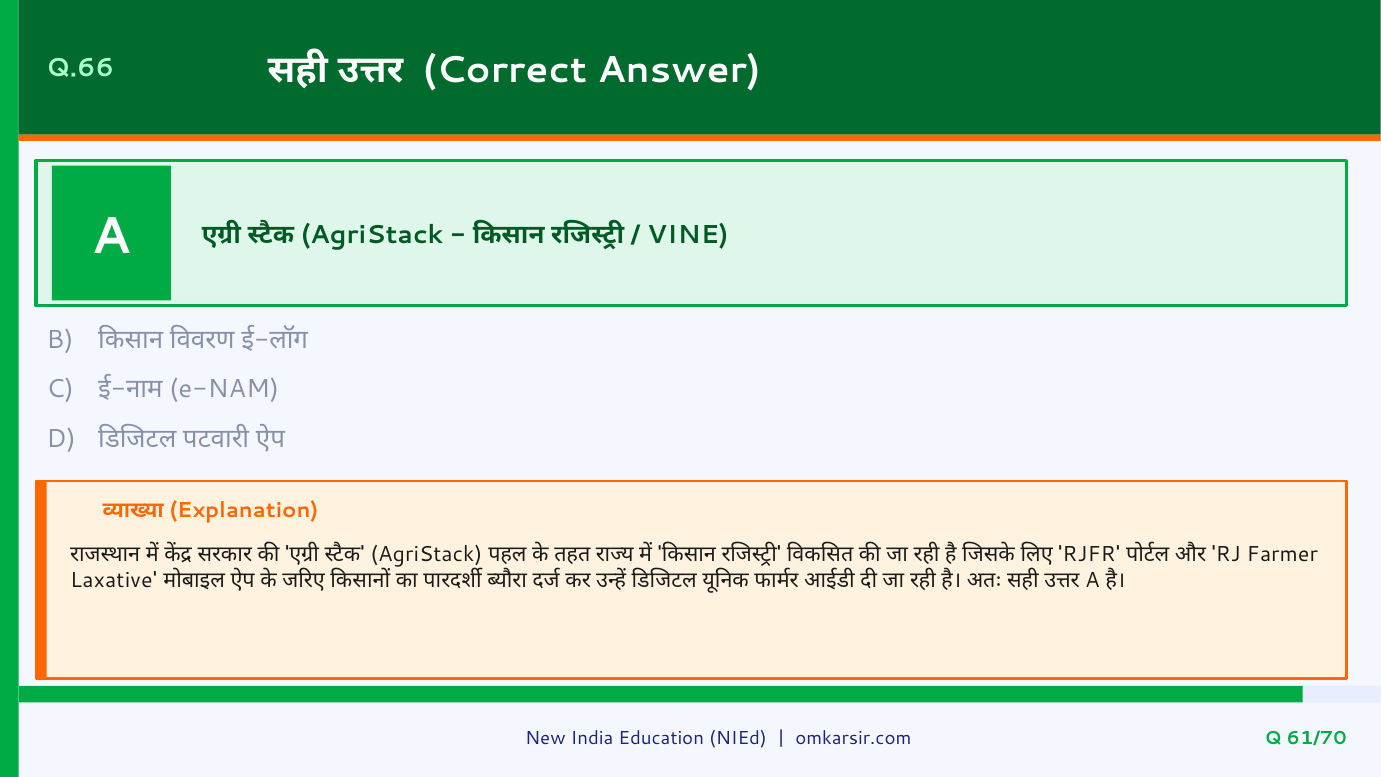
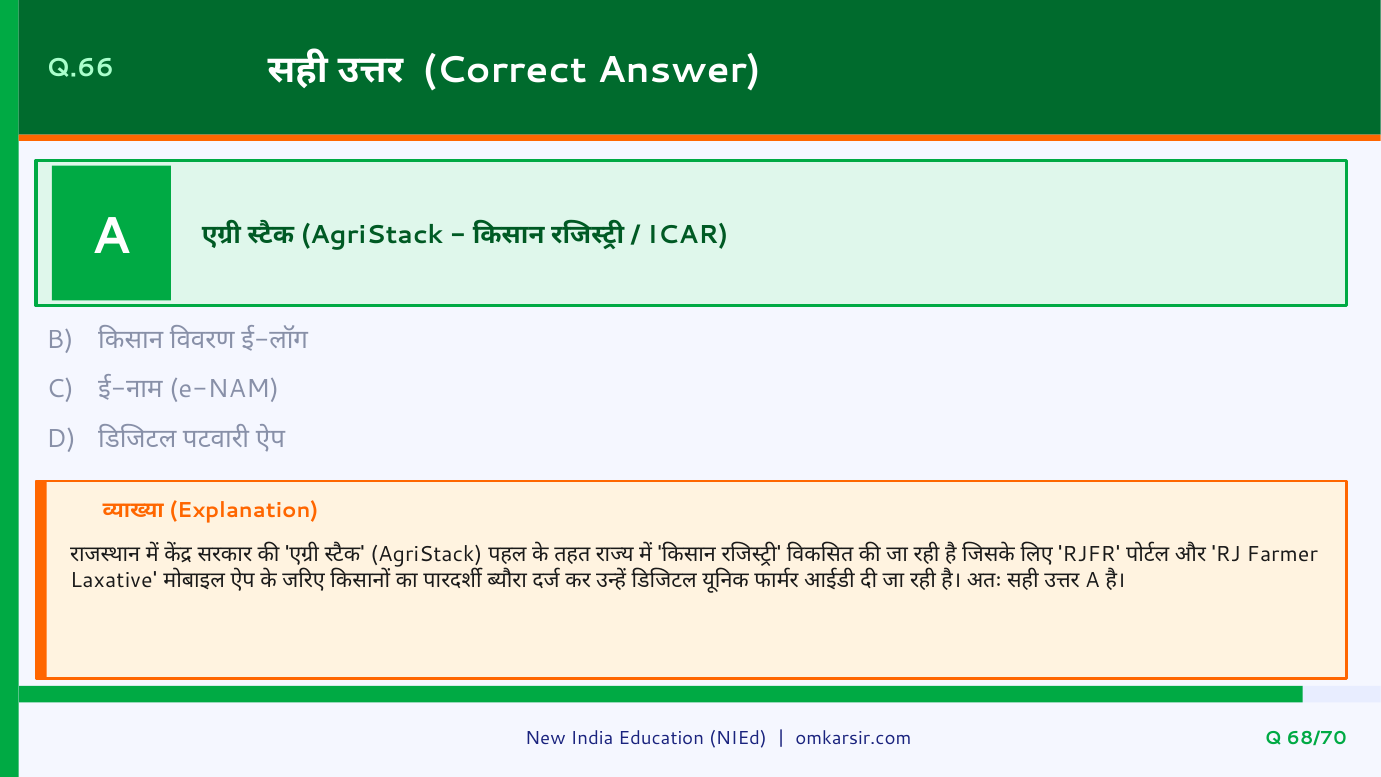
VINE: VINE -> ICAR (688, 235)
61/70: 61/70 -> 68/70 (1317, 738)
